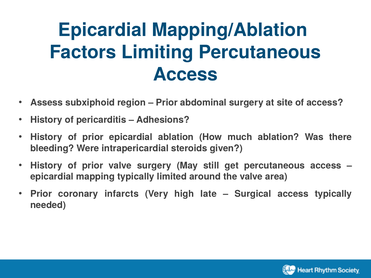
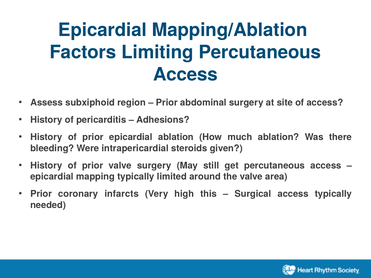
late: late -> this (209, 194)
